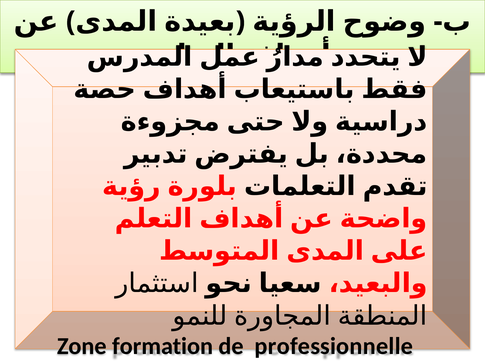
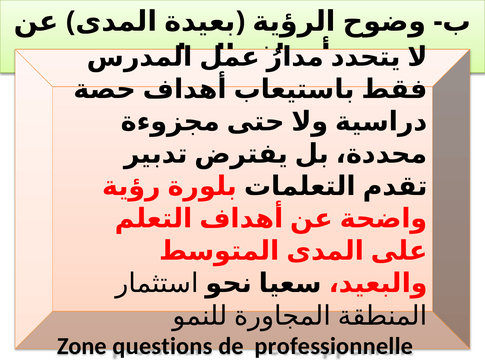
formation: formation -> questions (163, 346)
